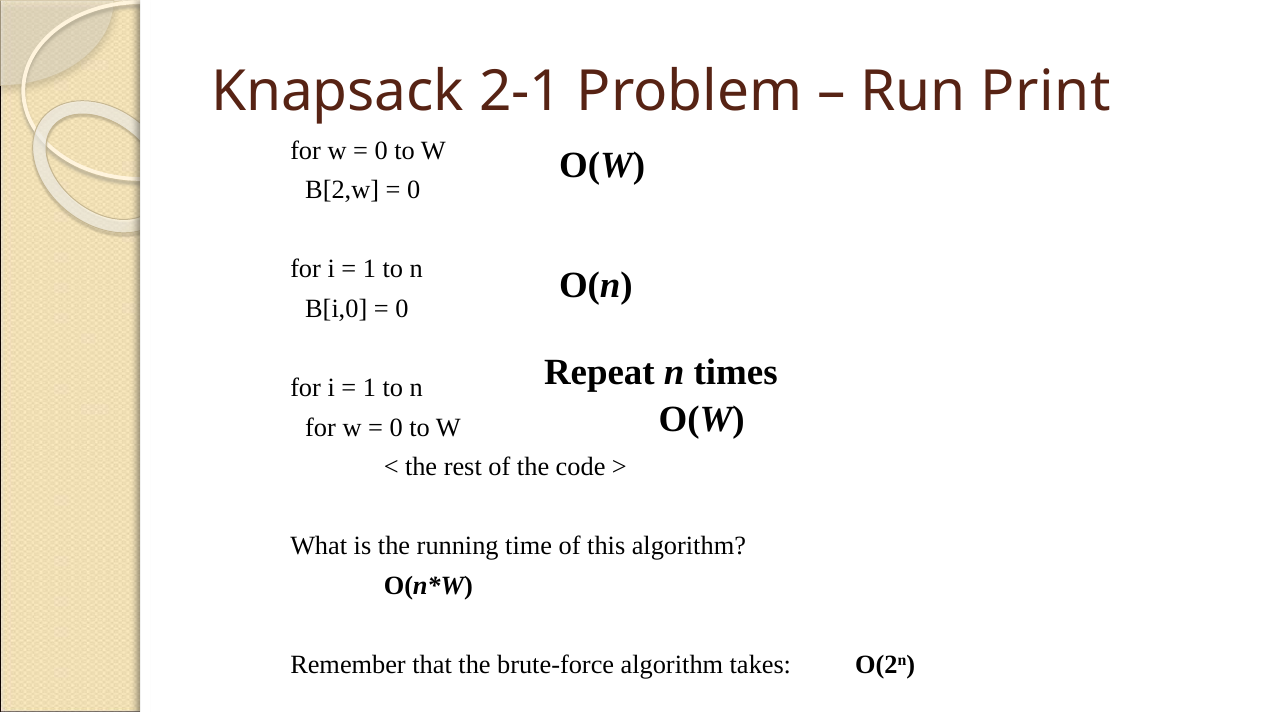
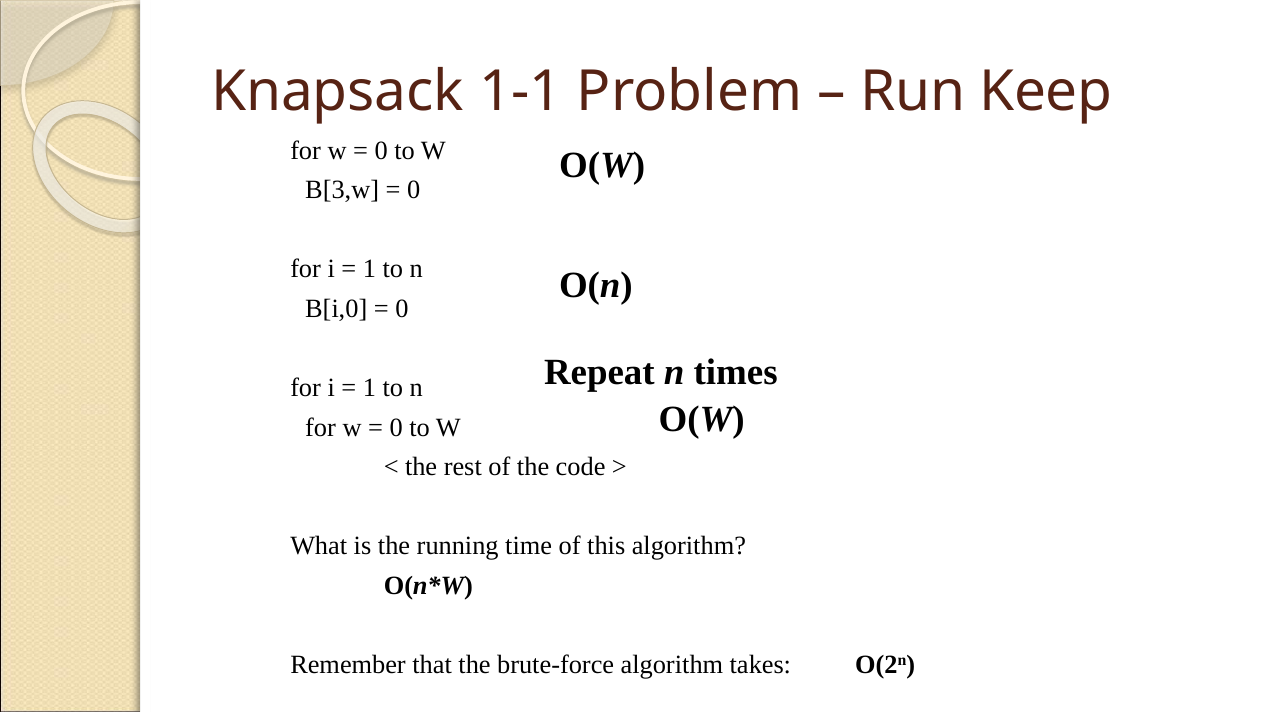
2-1: 2-1 -> 1-1 (521, 92)
Print: Print -> Keep (1046, 92)
B[2,w: B[2,w -> B[3,w (342, 190)
